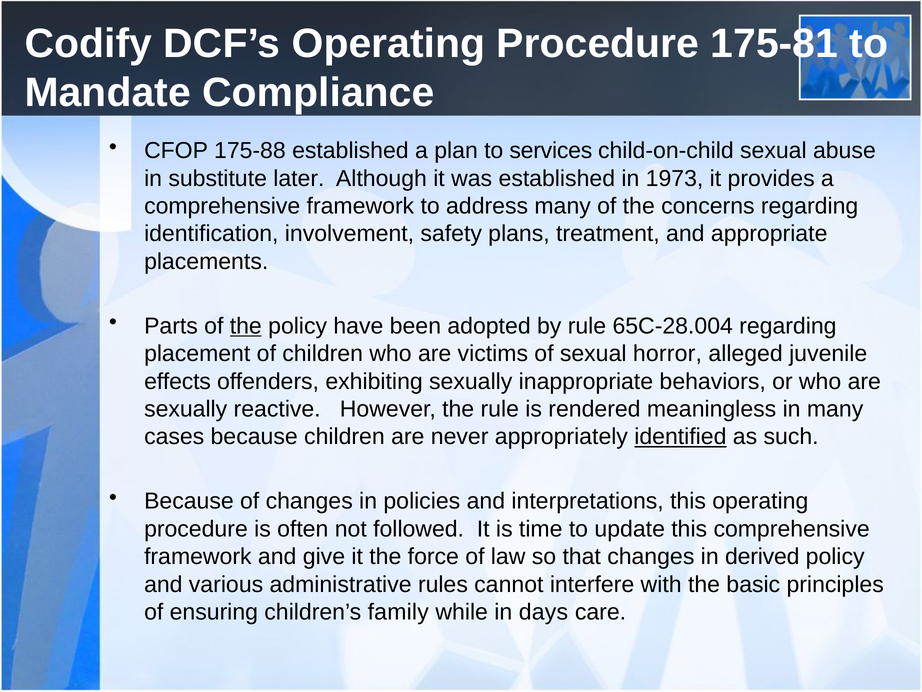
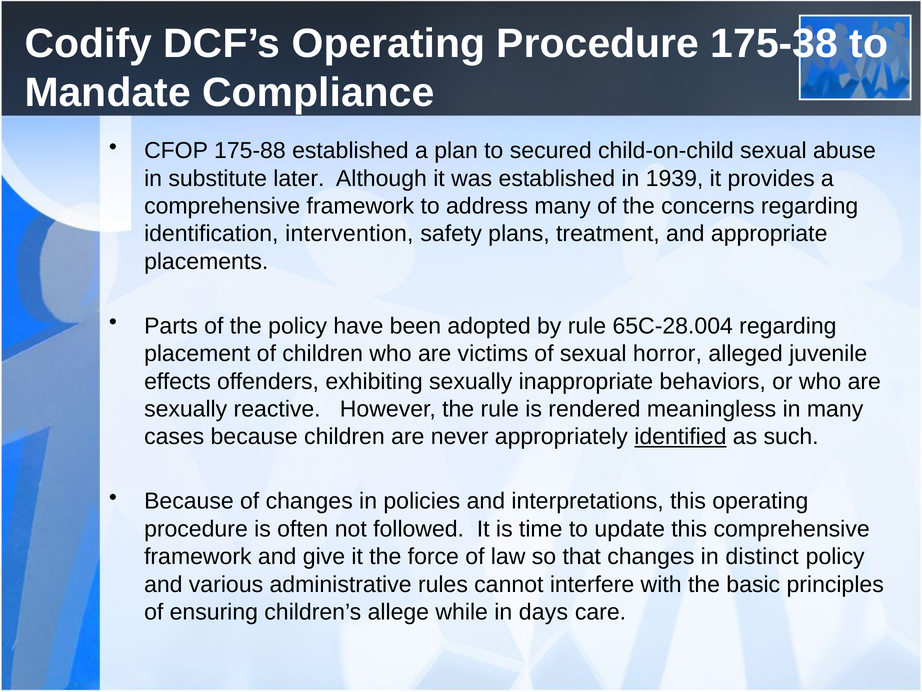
175-81: 175-81 -> 175-38 (774, 44)
services: services -> secured (551, 151)
1973: 1973 -> 1939 (675, 178)
involvement: involvement -> intervention (349, 234)
the underline: present -> none (246, 326)
derived: derived -> distinct (762, 556)
family: family -> allege (398, 612)
